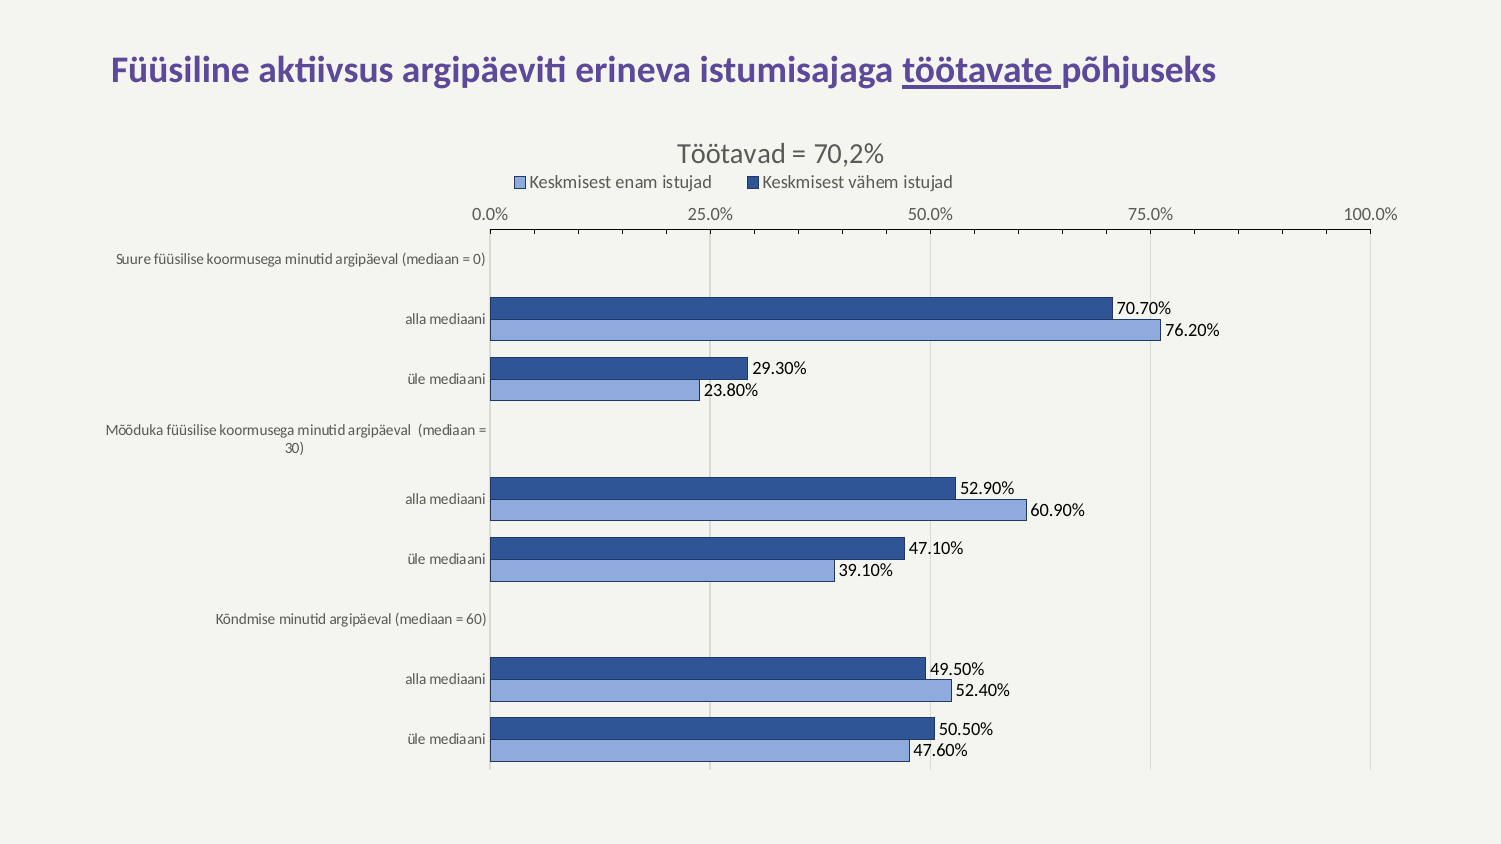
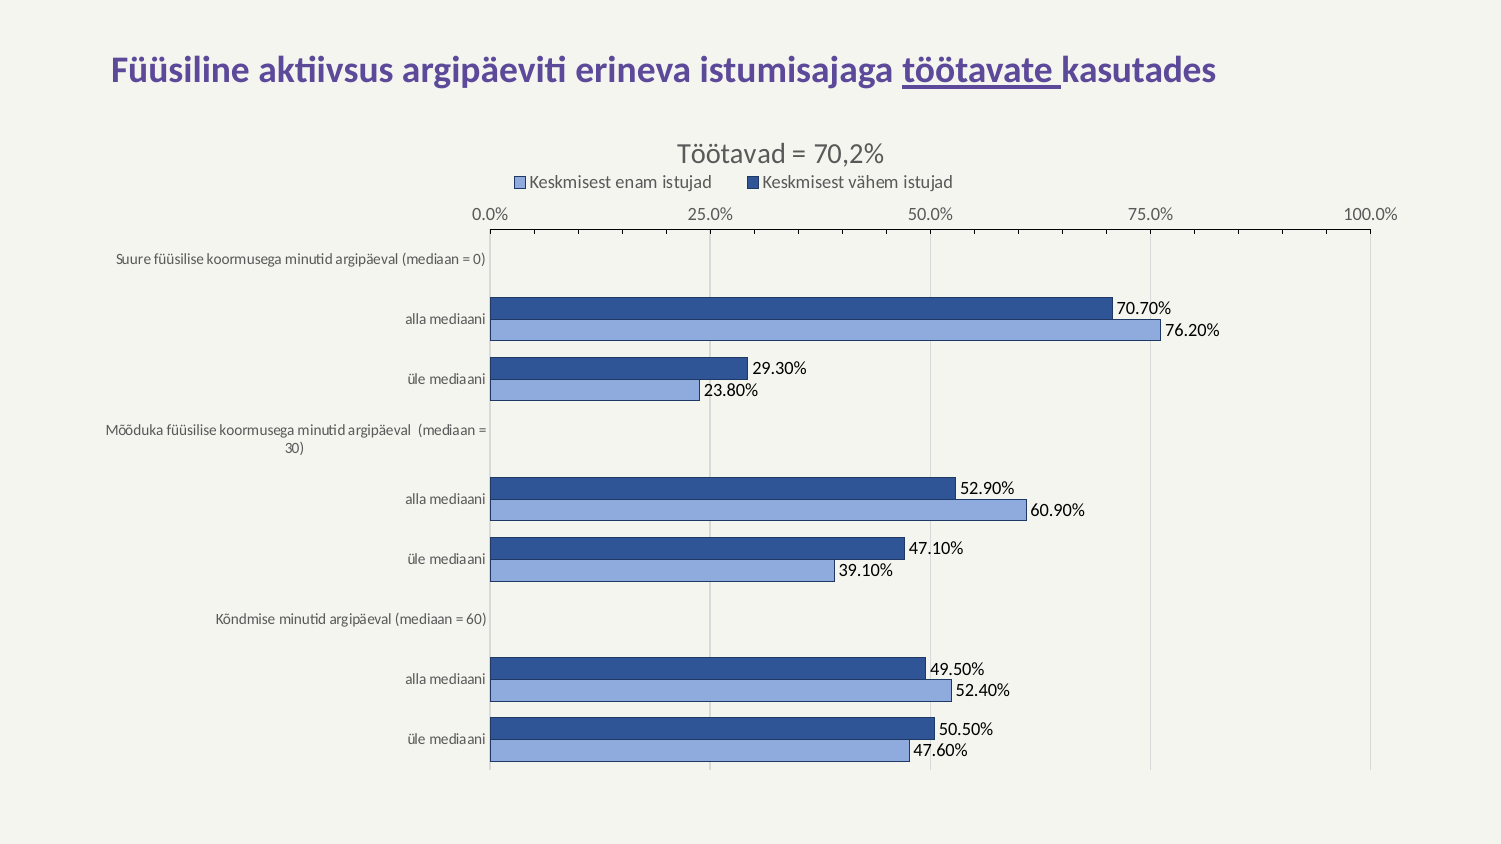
põhjuseks: põhjuseks -> kasutades (1139, 71)
